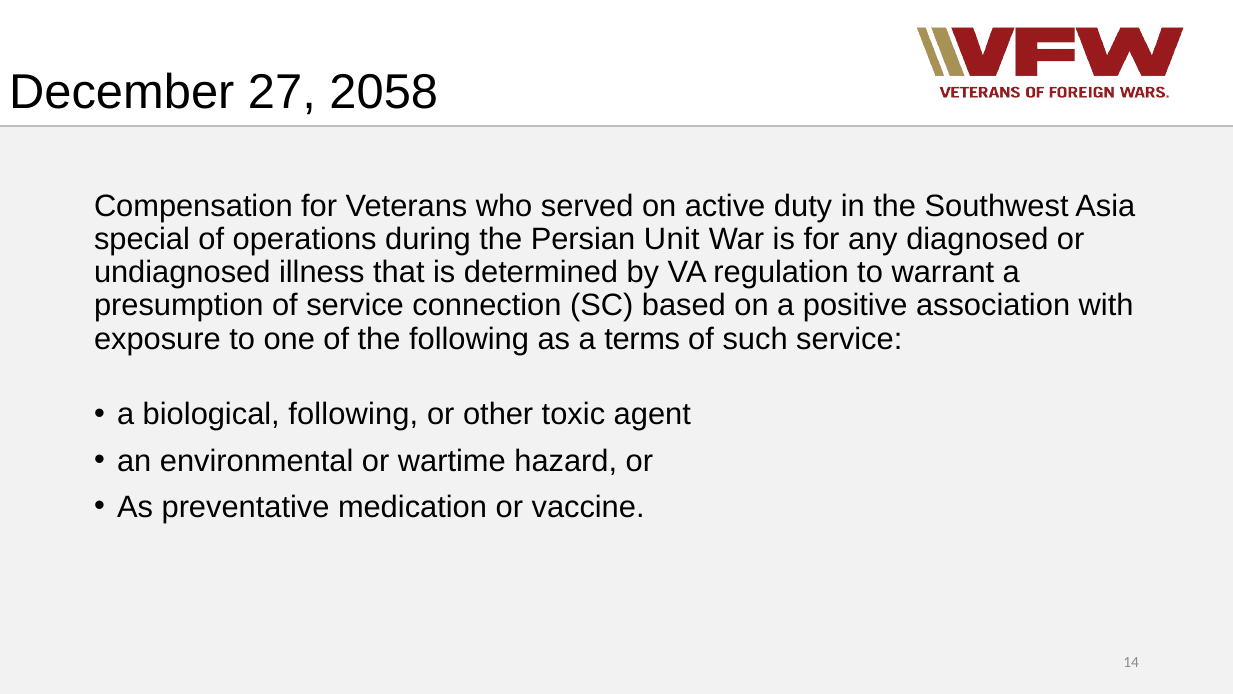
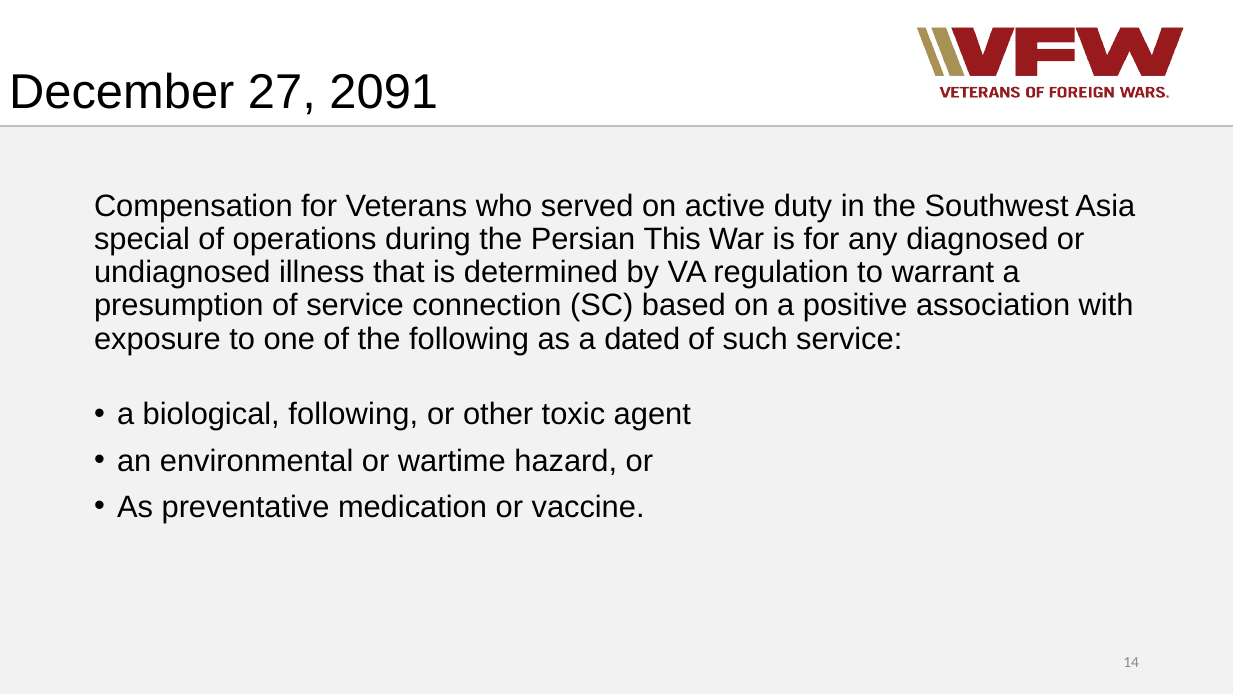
2058: 2058 -> 2091 (384, 92)
Unit: Unit -> This (672, 239)
terms: terms -> dated (642, 339)
